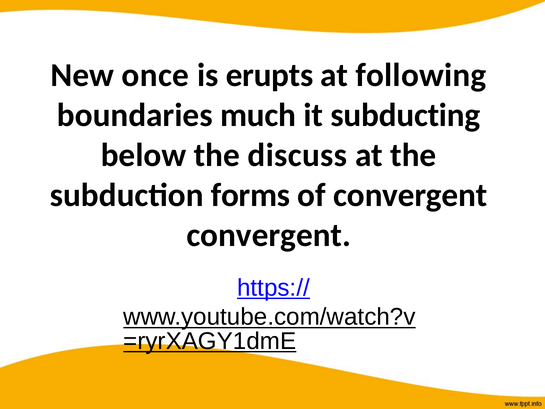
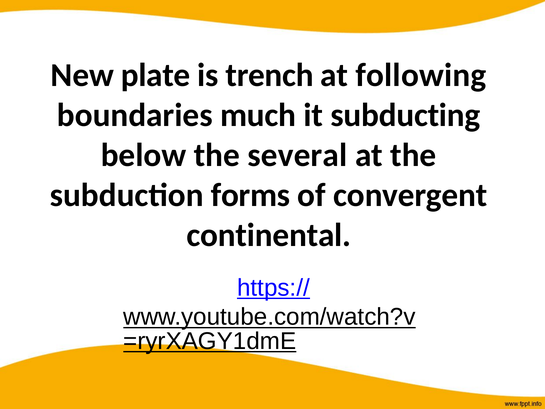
once: once -> plate (156, 75)
erupts: erupts -> trench (270, 75)
discuss: discuss -> several (297, 155)
convergent: convergent -> continental (269, 235)
